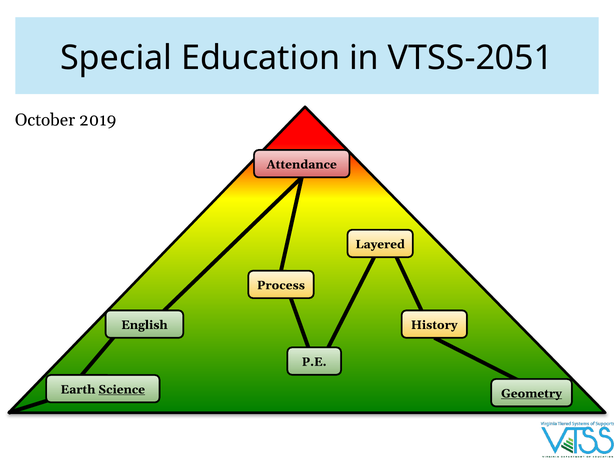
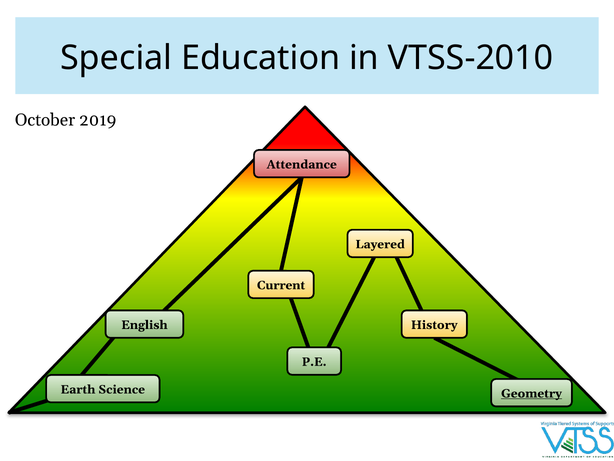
VTSS-2051: VTSS-2051 -> VTSS-2010 (471, 58)
Process: Process -> Current (281, 285)
Science underline: present -> none (122, 389)
